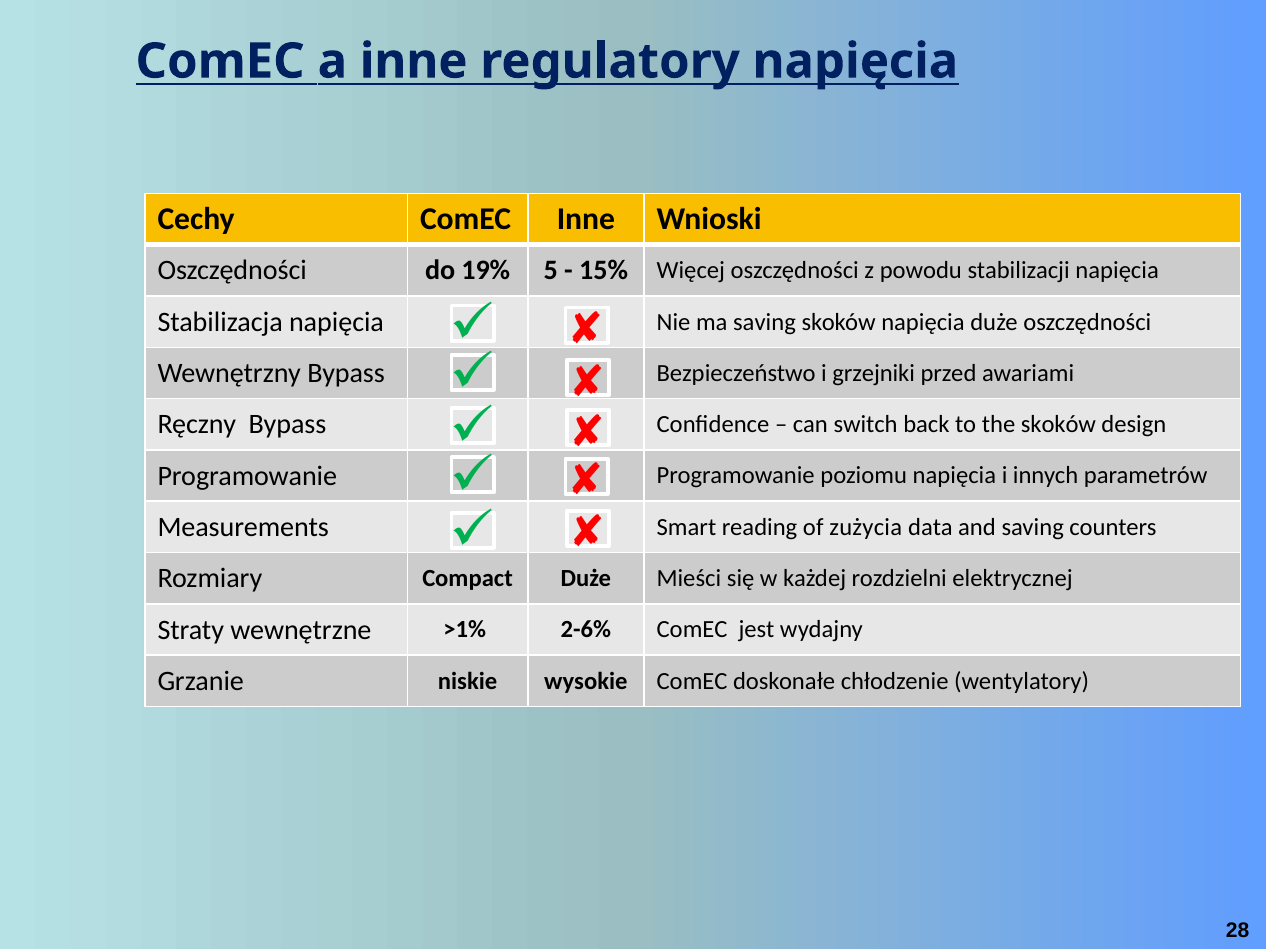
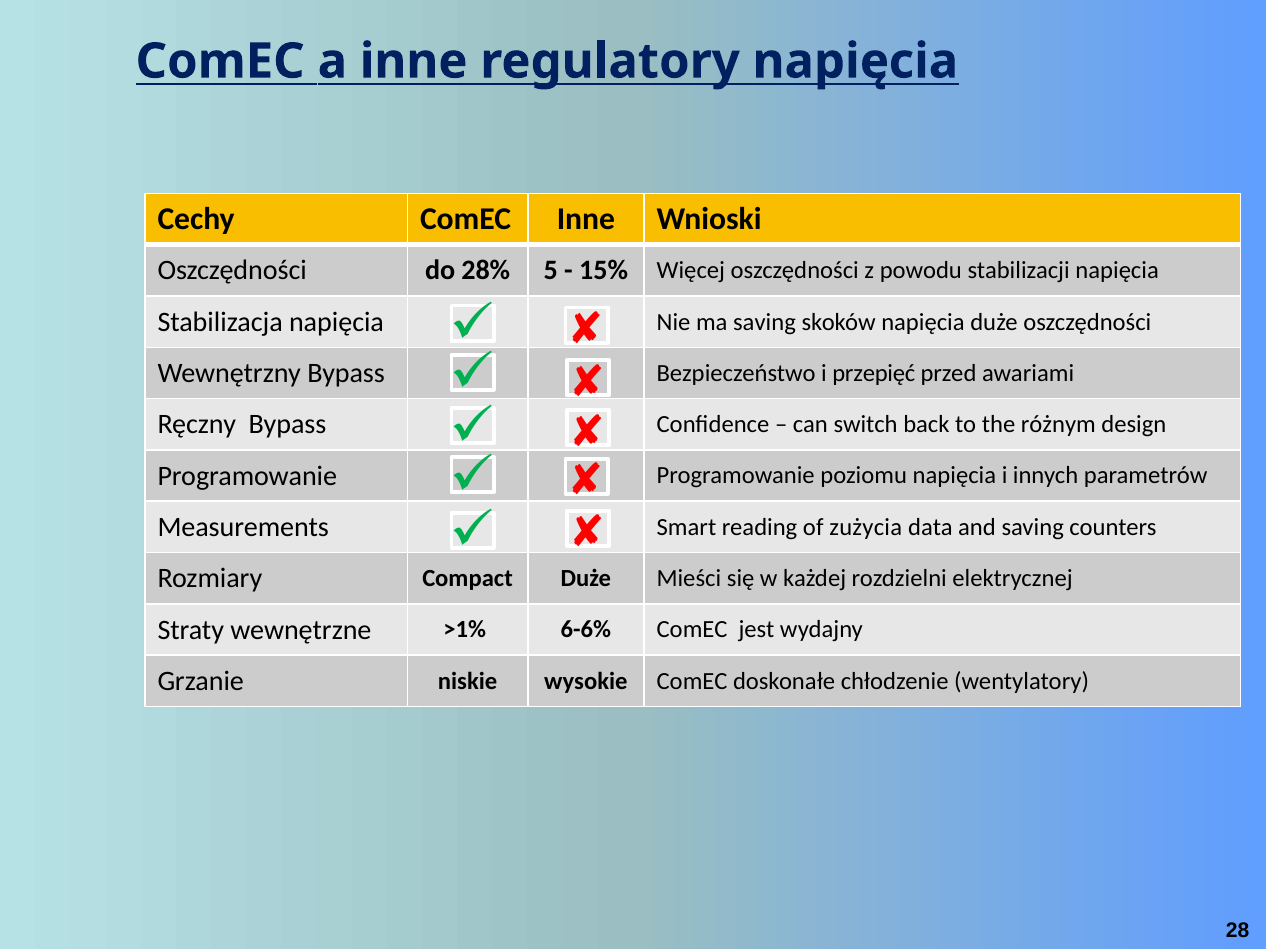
19%: 19% -> 28% (486, 271)
grzejniki: grzejniki -> przepięć (874, 373)
the skoków: skoków -> różnym (1058, 425)
2-6%: 2-6% -> 6-6% (586, 630)
